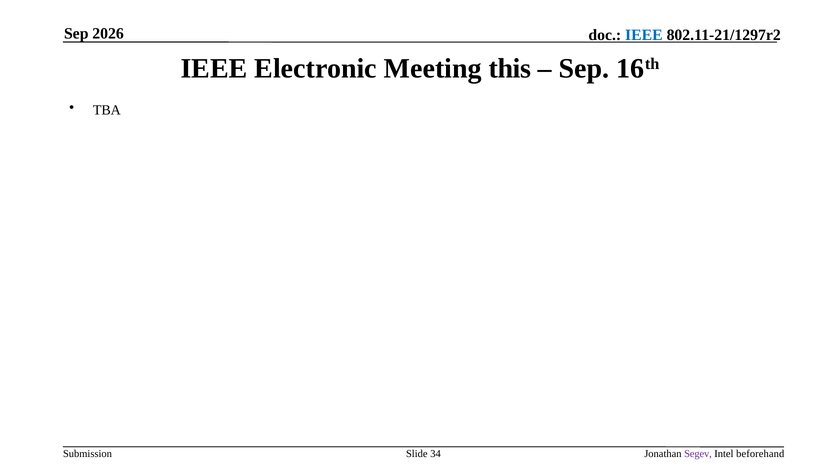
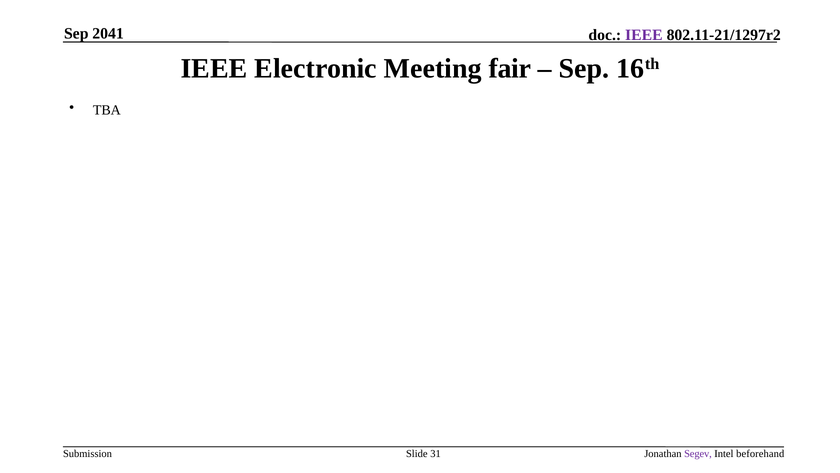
2026: 2026 -> 2041 (108, 33)
IEEE colour: blue -> purple (644, 35)
this: this -> fair (510, 69)
34: 34 -> 31 (436, 453)
